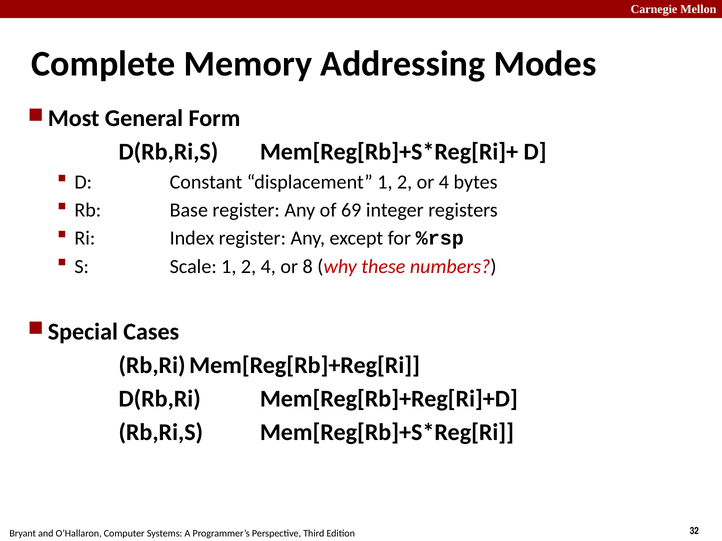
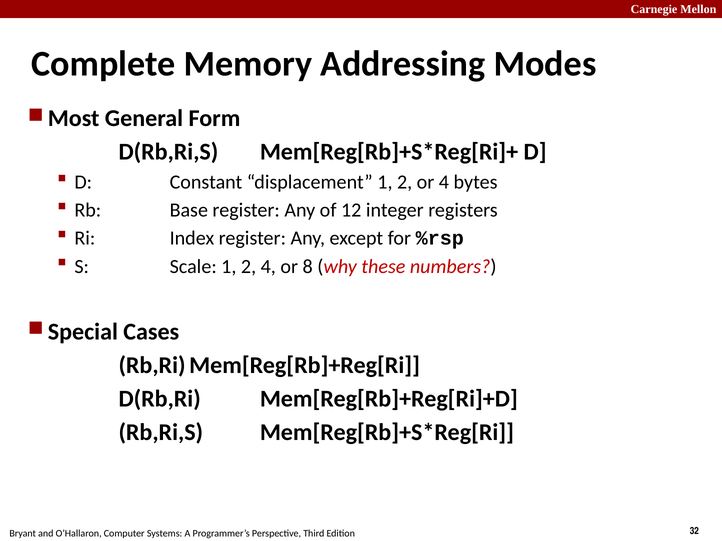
69: 69 -> 12 (351, 210)
